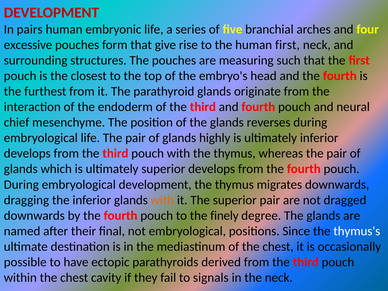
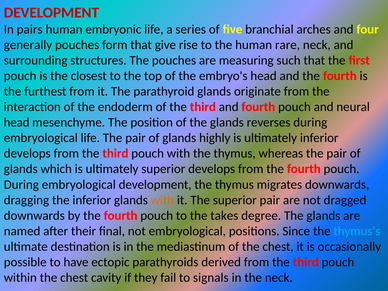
excessive: excessive -> generally (28, 45)
human first: first -> rare (287, 45)
chief: chief -> head (17, 122)
finely: finely -> takes (224, 216)
thymus's colour: white -> light blue (357, 231)
